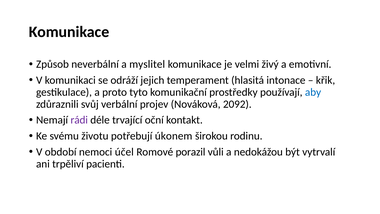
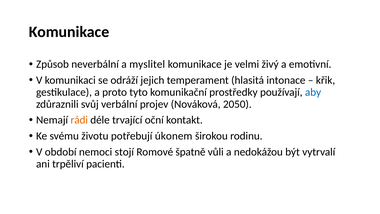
2092: 2092 -> 2050 (237, 104)
rádi colour: purple -> orange (79, 120)
účel: účel -> stojí (124, 152)
porazil: porazil -> špatně (191, 152)
